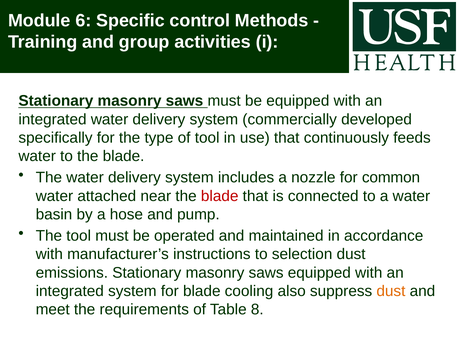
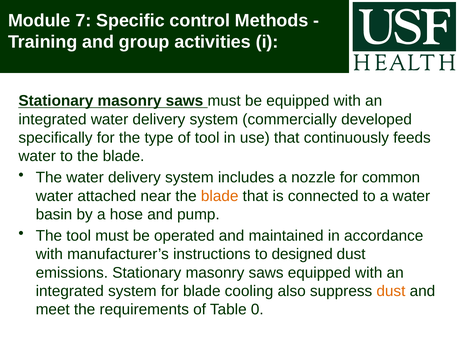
6: 6 -> 7 (83, 21)
blade colour: red -> orange (220, 196)
selection: selection -> designed (302, 254)
8: 8 -> 0 (257, 309)
